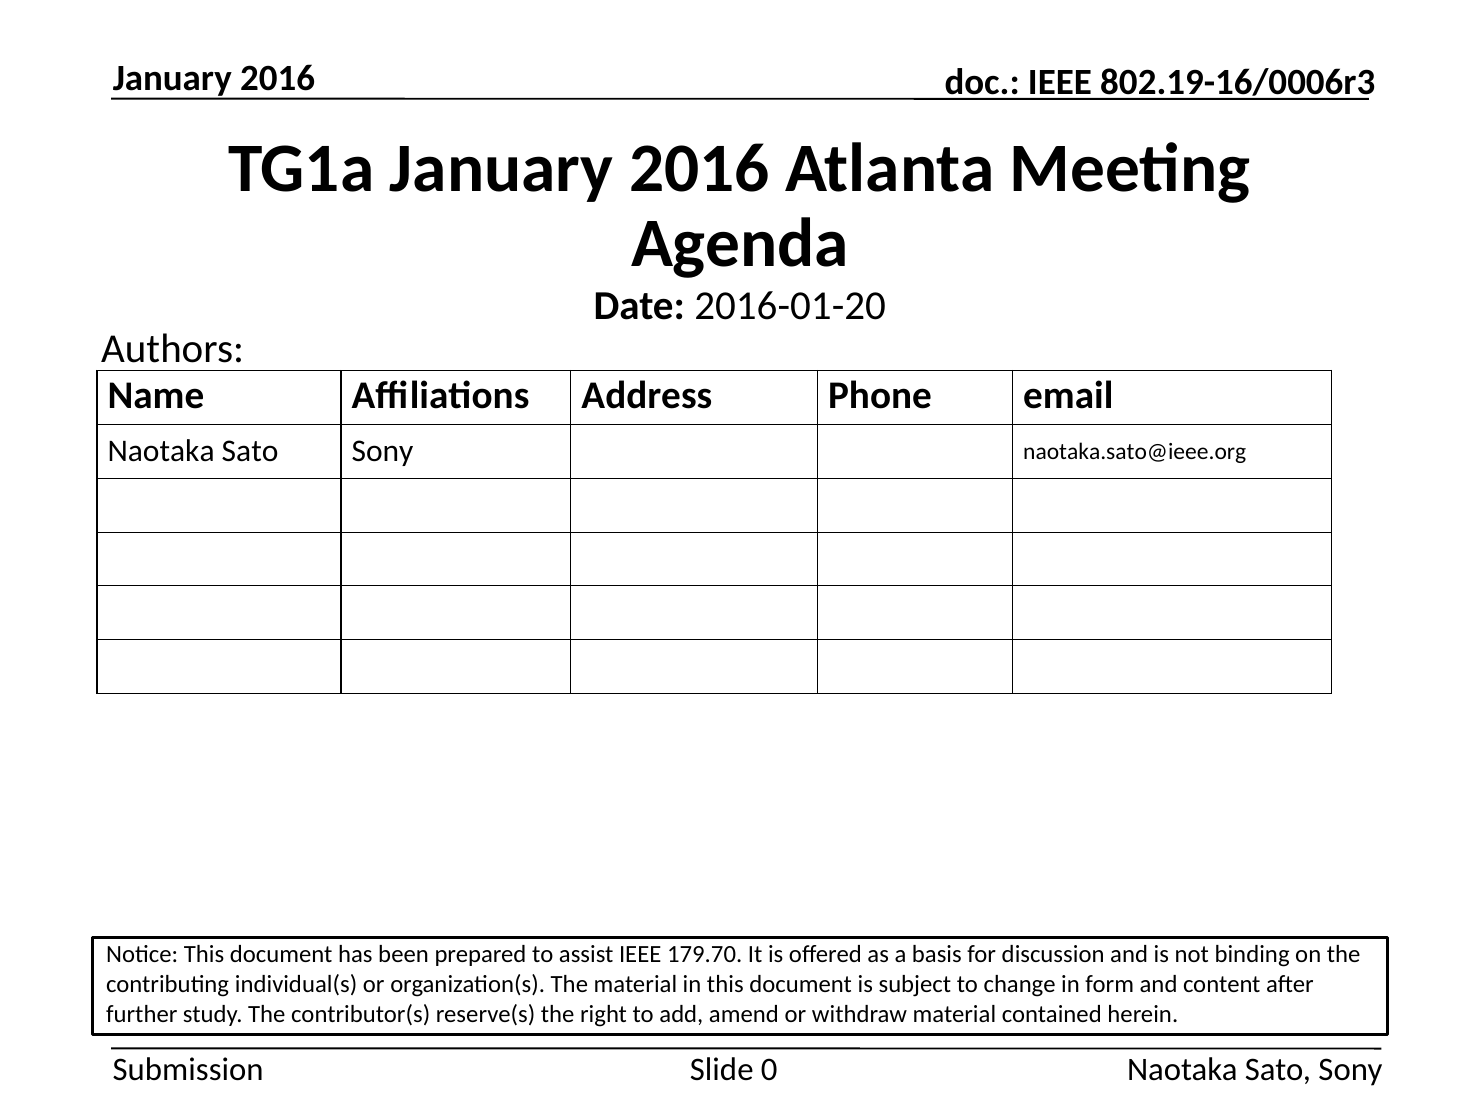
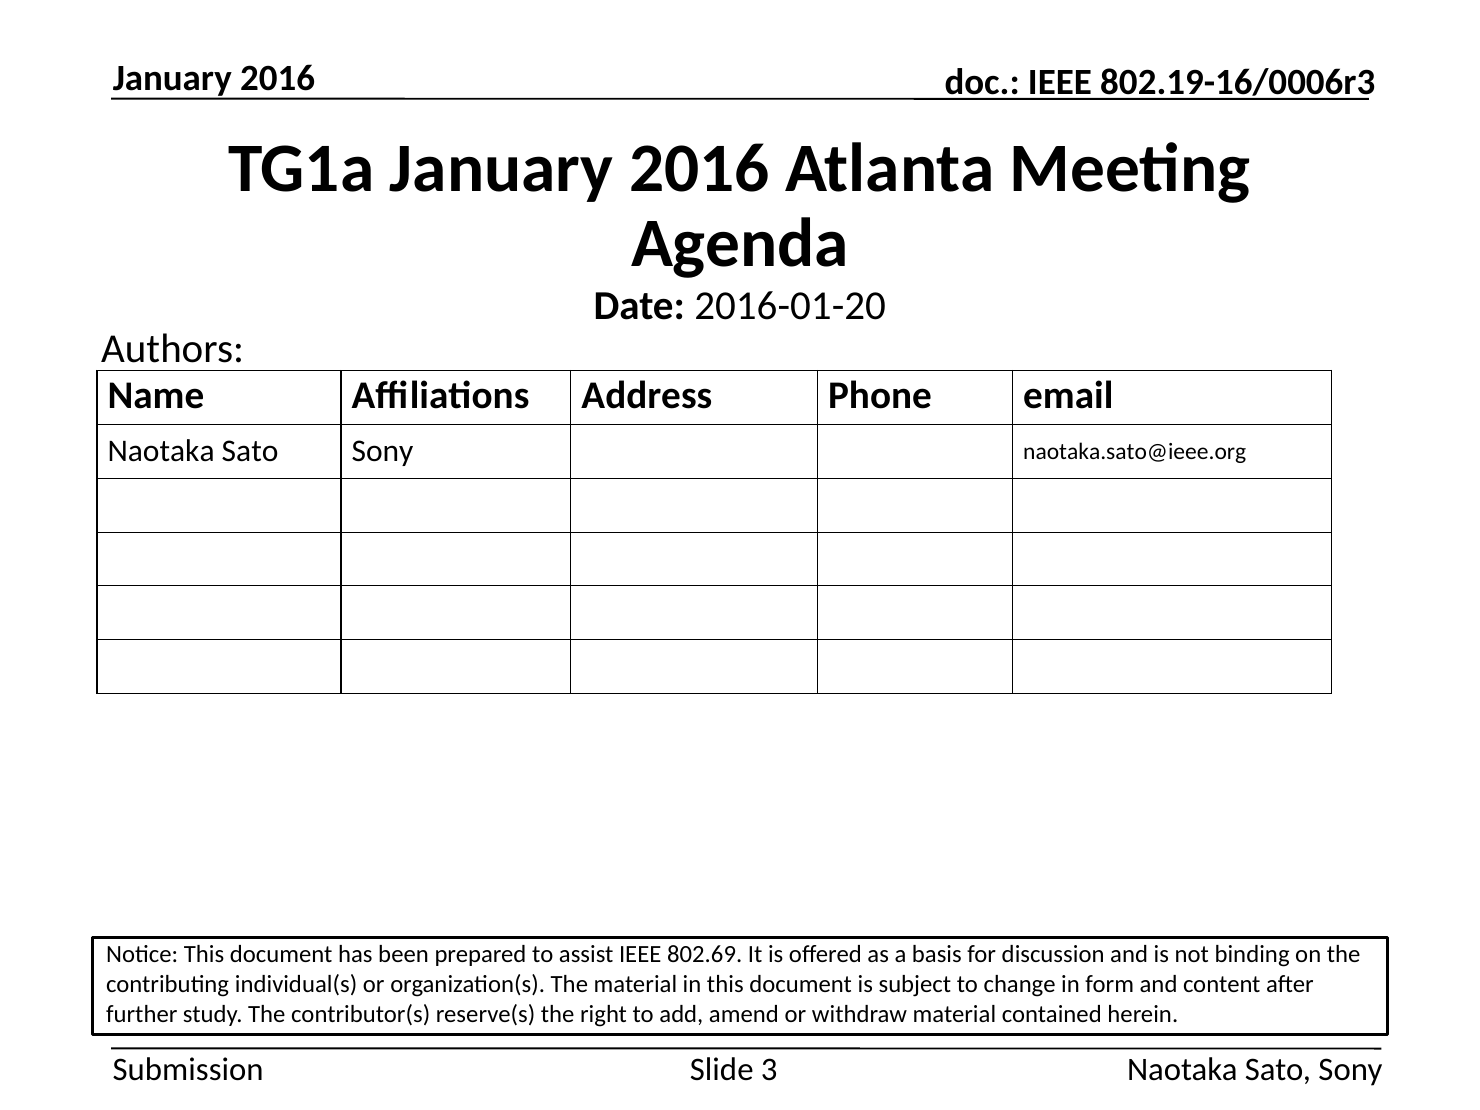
179.70: 179.70 -> 802.69 (705, 955)
0: 0 -> 3 (769, 1070)
